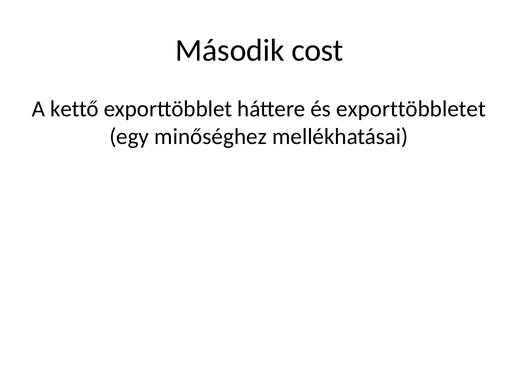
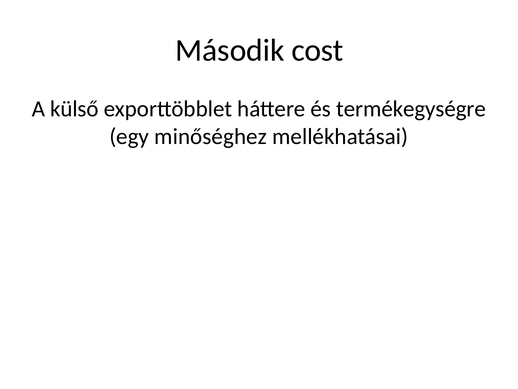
kettő: kettő -> külső (74, 109)
exporttöbbletet: exporttöbbletet -> termékegységre (411, 109)
